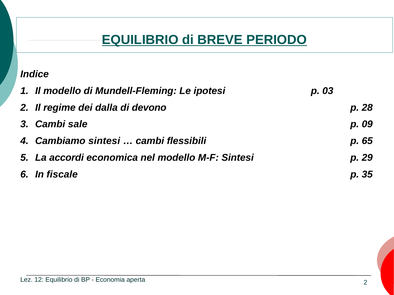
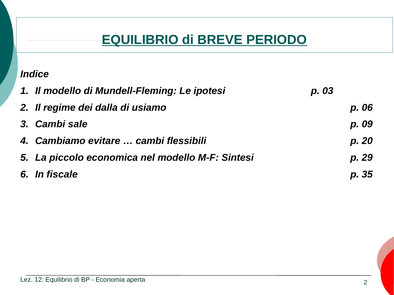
devono: devono -> usiamo (149, 108)
28: 28 -> 06 (367, 108)
Cambiamo sintesi: sintesi -> evitare (104, 141)
65: 65 -> 20 (367, 141)
accordi: accordi -> piccolo (67, 158)
